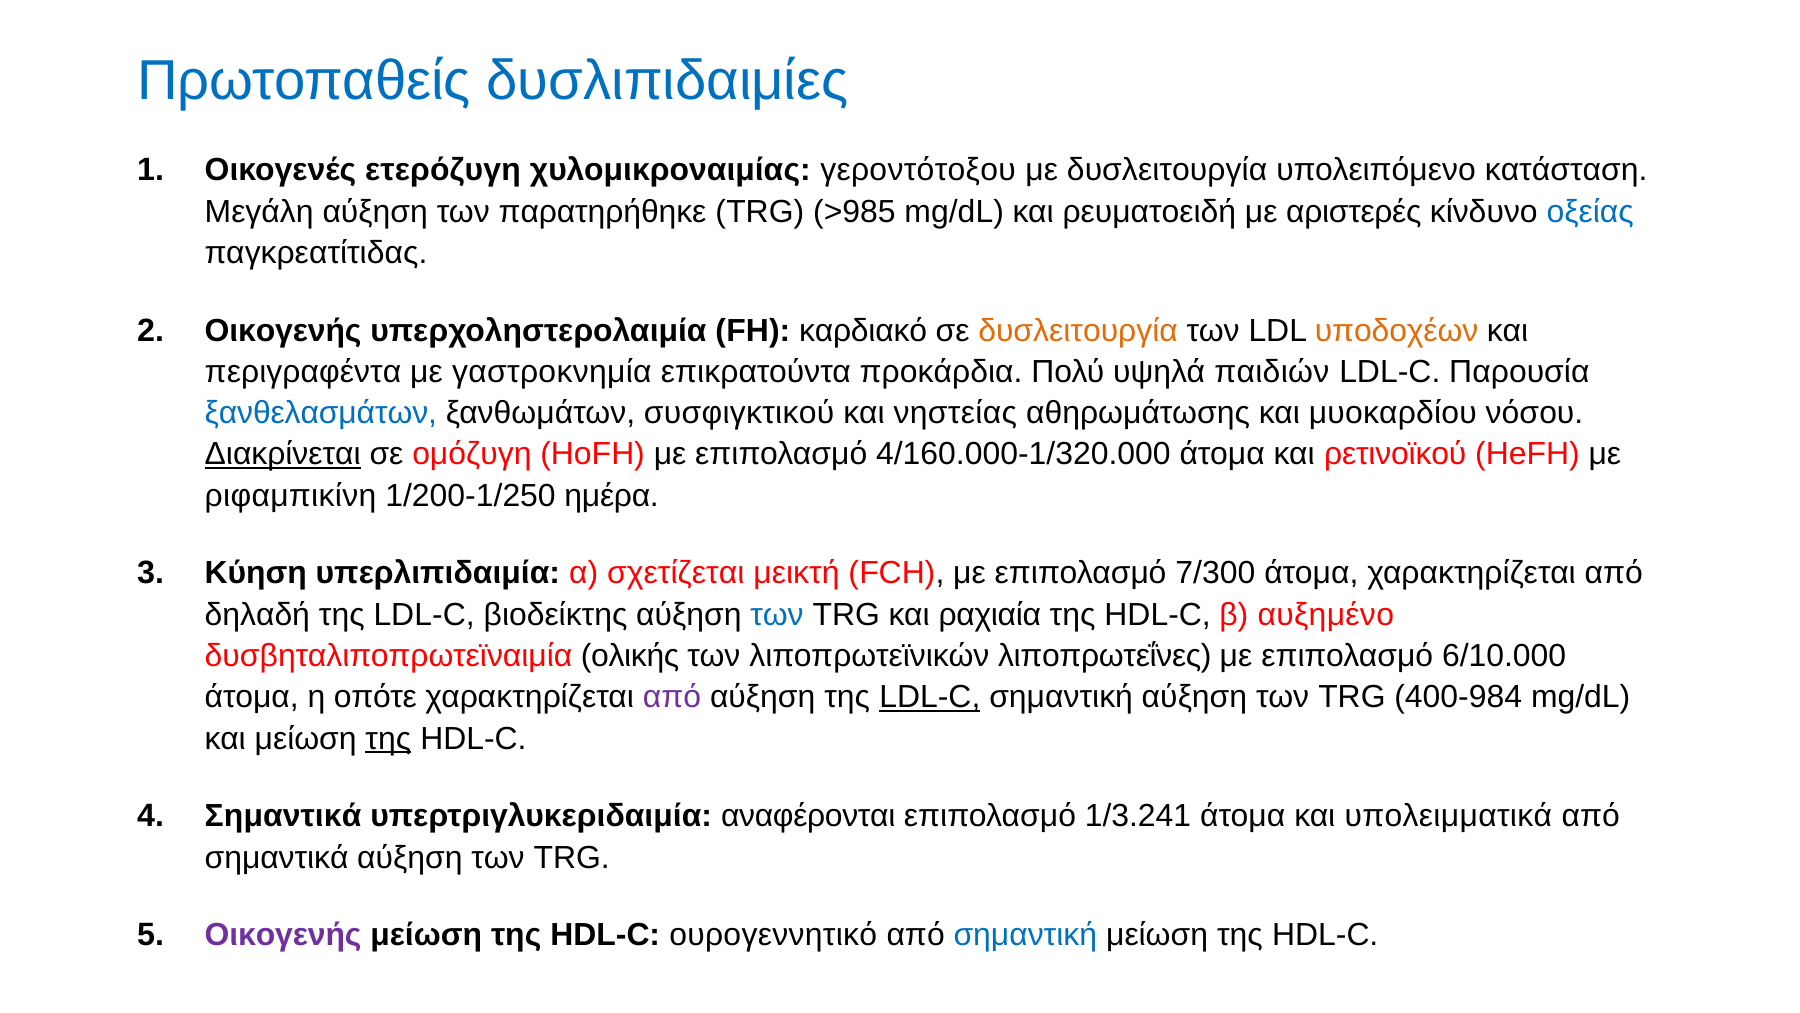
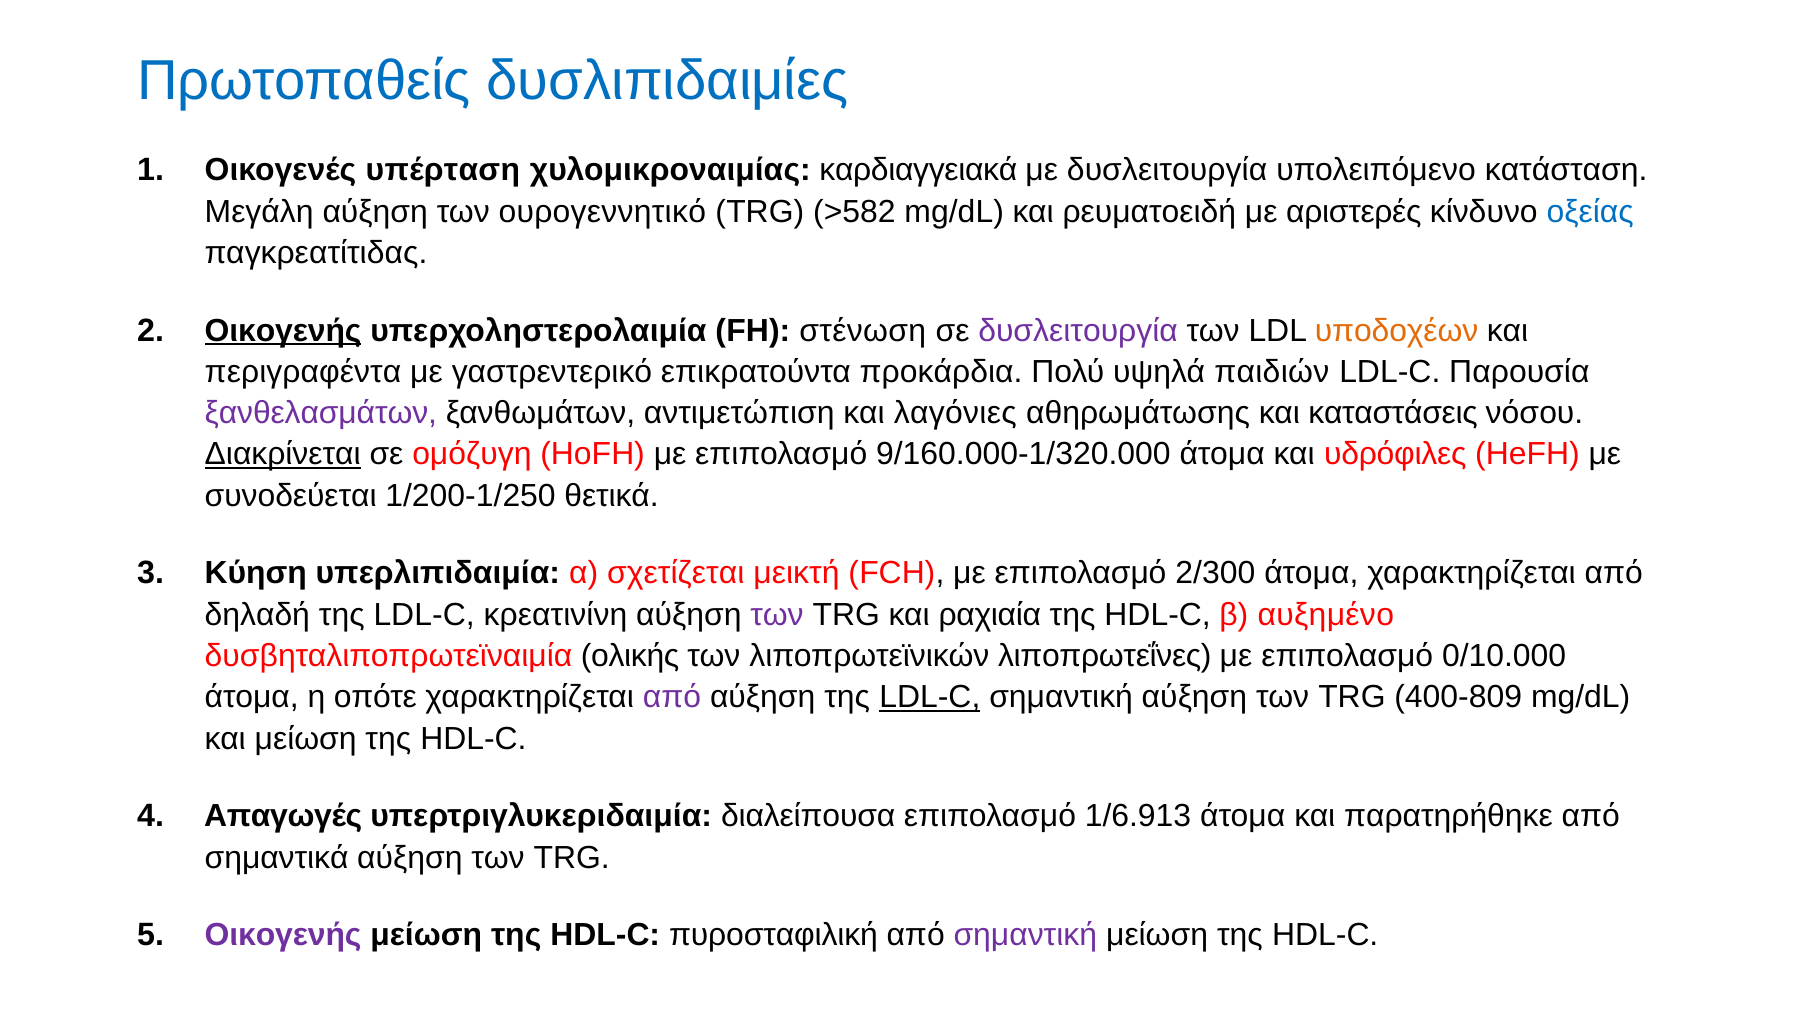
ετερόζυγη: ετερόζυγη -> υπέρταση (443, 170)
γεροντότοξου: γεροντότοξου -> καρδιαγγειακά (918, 170)
παρατηρήθηκε: παρατηρήθηκε -> ουρογεννητικό (602, 211)
>985: >985 -> >582 (854, 211)
Οικογενής underline: none -> present (283, 330)
καρδιακό: καρδιακό -> στένωση (863, 330)
δυσλειτουργία colour: orange -> purple (1078, 330)
γαστροκνημία: γαστροκνημία -> γαστρεντερικό (552, 372)
ξανθελασμάτων colour: blue -> purple (321, 413)
συσφιγκτικού: συσφιγκτικού -> αντιμετώπιση (739, 413)
νηστείας: νηστείας -> λαγόνιες (955, 413)
μυοκαρδίου: μυοκαρδίου -> καταστάσεις (1393, 413)
4/160.000-1/320.000: 4/160.000-1/320.000 -> 9/160.000-1/320.000 (1023, 454)
ρετινοϊκού: ρετινοϊκού -> υδρόφιλες (1395, 454)
ριφαμπικίνη: ριφαμπικίνη -> συνοδεύεται (291, 496)
ημέρα: ημέρα -> θετικά (612, 496)
7/300: 7/300 -> 2/300 (1215, 573)
βιοδείκτης: βιοδείκτης -> κρεατινίνη (556, 614)
των colour: blue -> purple (777, 614)
6/10.000: 6/10.000 -> 0/10.000 (1504, 656)
400-984: 400-984 -> 400-809 (1458, 697)
της underline: present -> none (388, 738)
Σημαντικά: Σημαντικά -> Απαγωγές (283, 816)
αναφέρονται: αναφέρονται -> διαλείπουσα (808, 816)
1/3.241: 1/3.241 -> 1/6.913 (1138, 816)
υπολειμματικά: υπολειμματικά -> παρατηρήθηκε (1449, 816)
ουρογεννητικό: ουρογεννητικό -> πυροσταφιλική (773, 935)
σημαντική colour: blue -> purple (1025, 935)
